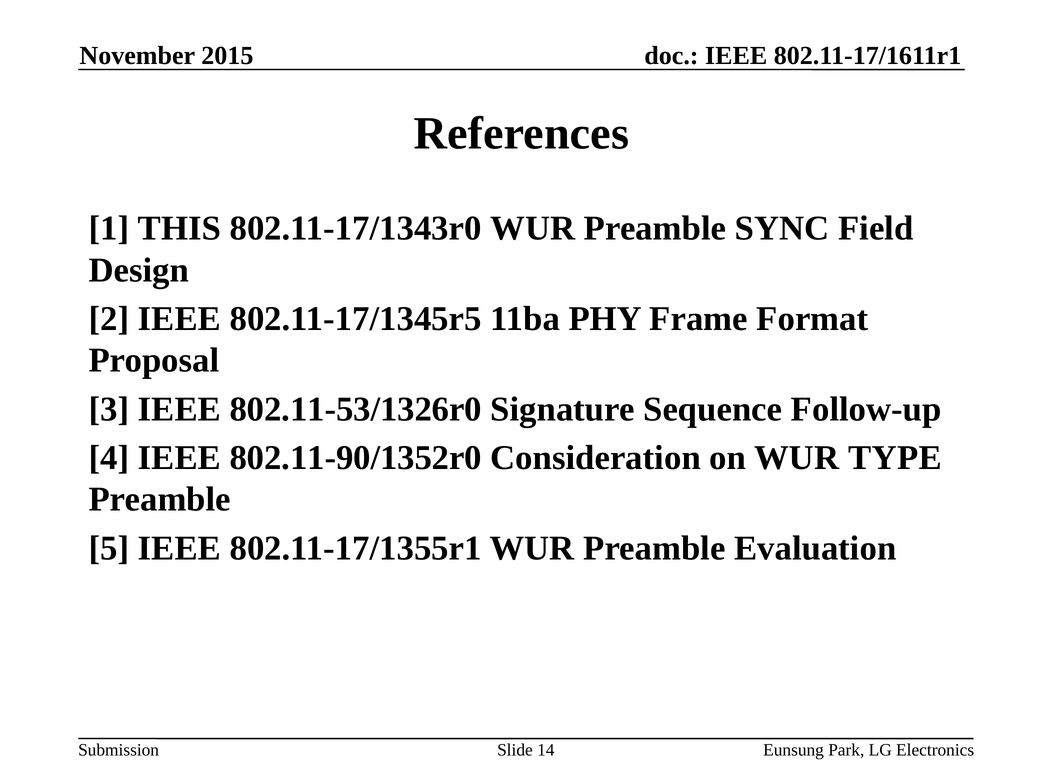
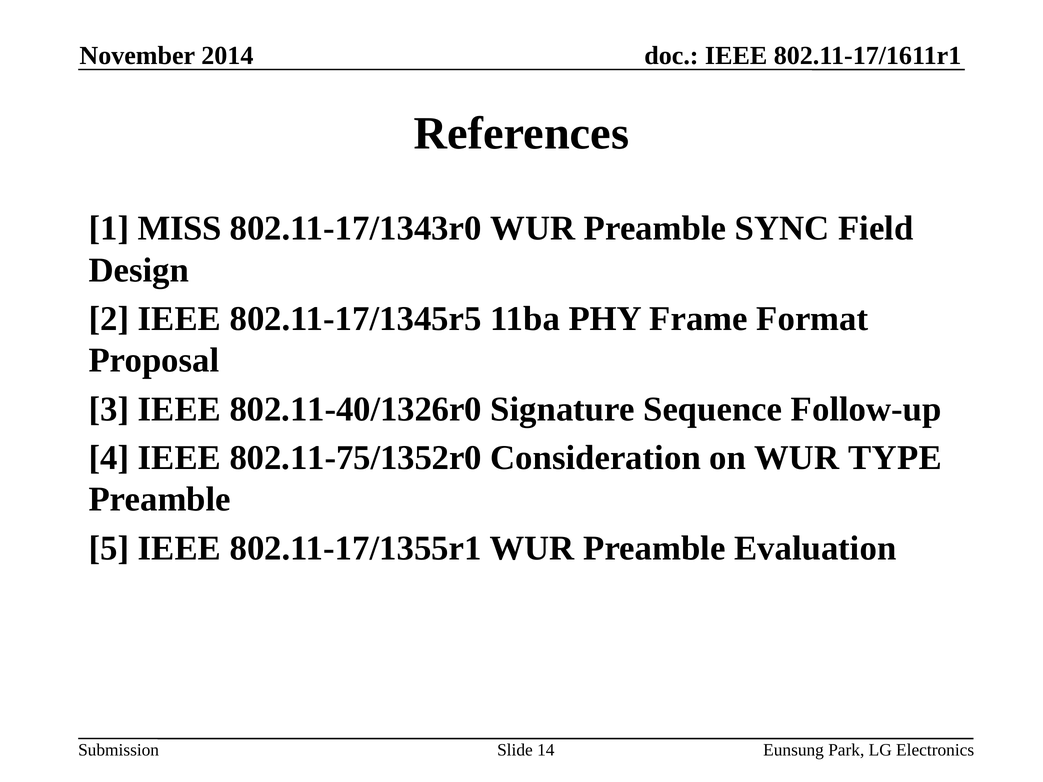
2015: 2015 -> 2014 (227, 56)
THIS: THIS -> MISS (180, 228)
802.11-53/1326r0: 802.11-53/1326r0 -> 802.11-40/1326r0 (356, 409)
802.11-90/1352r0: 802.11-90/1352r0 -> 802.11-75/1352r0 (356, 458)
